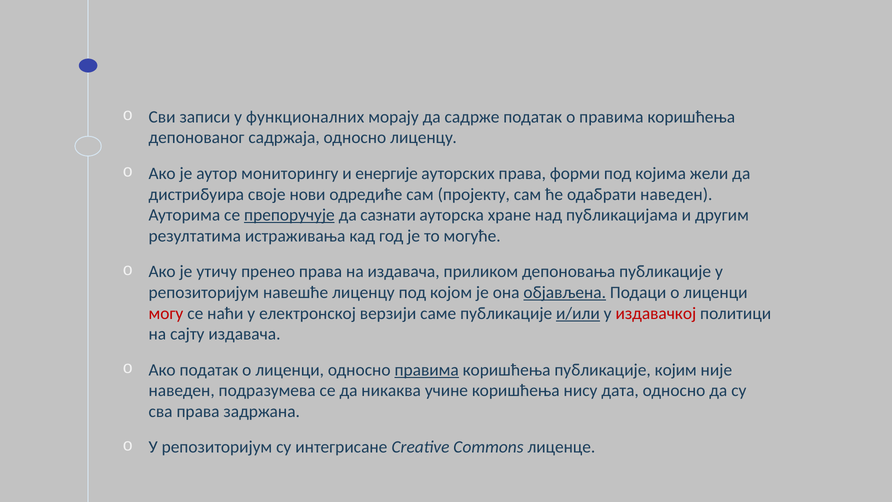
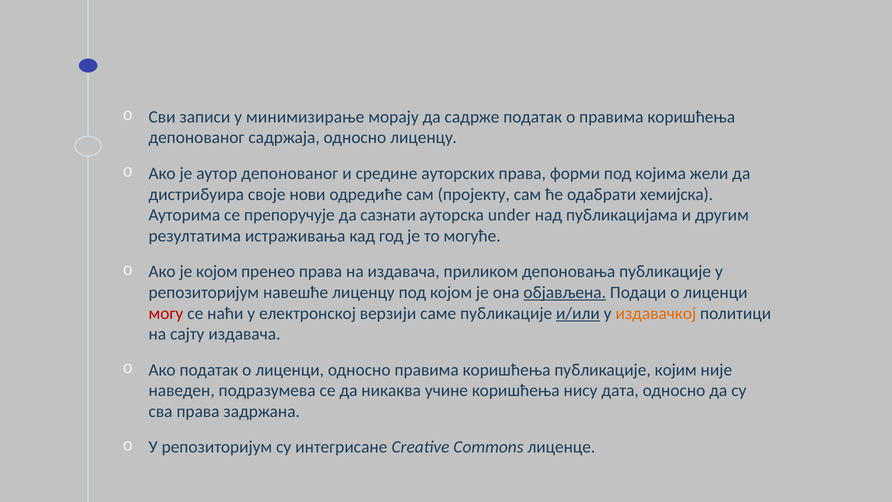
функционалних: функционалних -> минимизирање (305, 117)
аутор мониторингу: мониторингу -> депонованог (290, 173)
енергије: енергије -> средине (387, 173)
одабрати наведен: наведен -> хемијска (676, 194)
препоручује underline: present -> none (289, 215)
хране: хране -> under (509, 215)
је утичу: утичу -> којом (217, 272)
издавачкој colour: red -> orange (656, 313)
правима underline: present -> none (427, 370)
